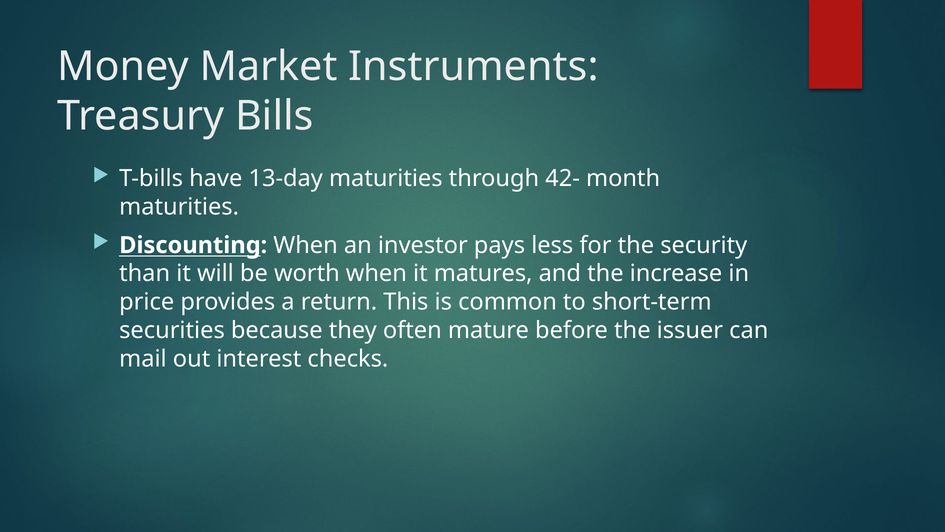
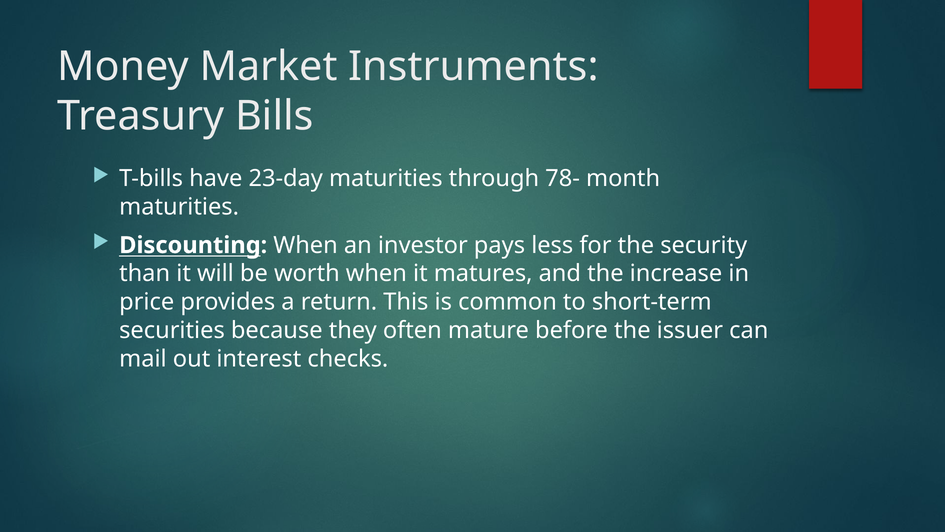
13-day: 13-day -> 23-day (286, 179)
42-: 42- -> 78- (563, 179)
